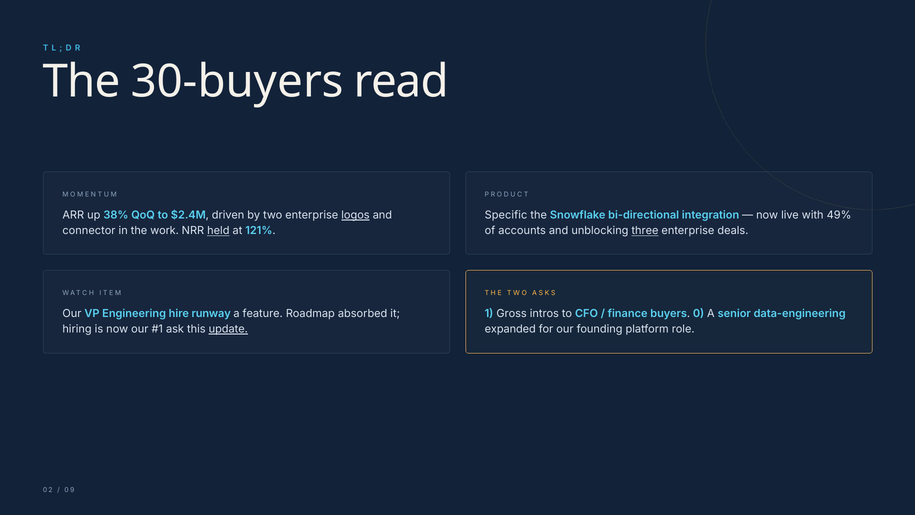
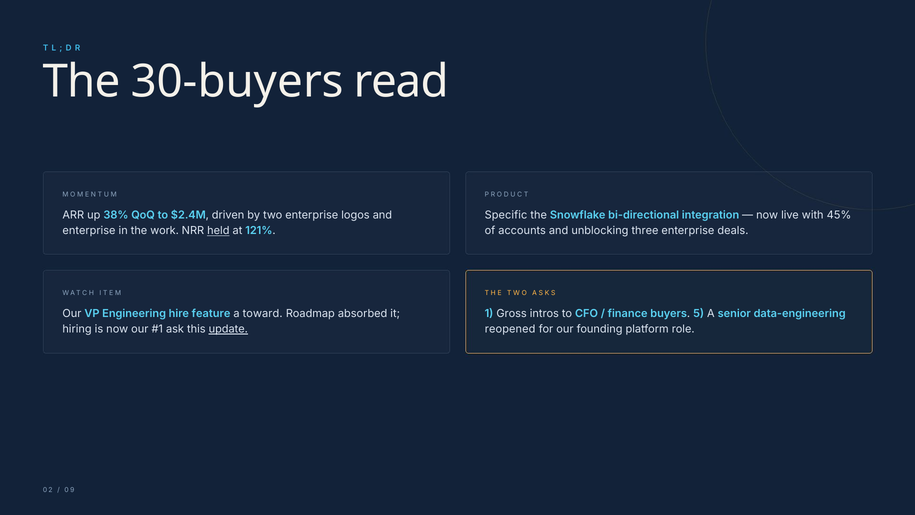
logos underline: present -> none (355, 215)
49%: 49% -> 45% (839, 215)
connector: connector -> enterprise (89, 231)
three underline: present -> none (645, 231)
0: 0 -> 5 (699, 313)
runway: runway -> feature (211, 313)
feature: feature -> toward (263, 313)
expanded: expanded -> reopened (510, 329)
